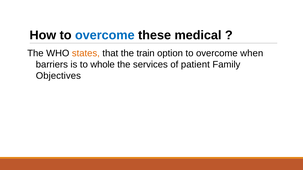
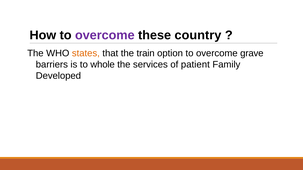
overcome colour: blue -> purple (105, 35)
medical: medical -> country (198, 35)
when: when -> grave (252, 53)
Objectives: Objectives -> Developed (58, 76)
